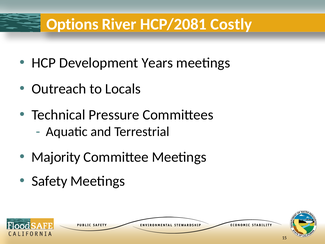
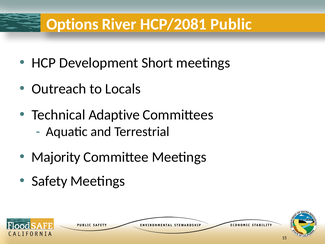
Costly: Costly -> Public (231, 24)
Years: Years -> Short (157, 63)
Pressure: Pressure -> Adaptive (114, 115)
